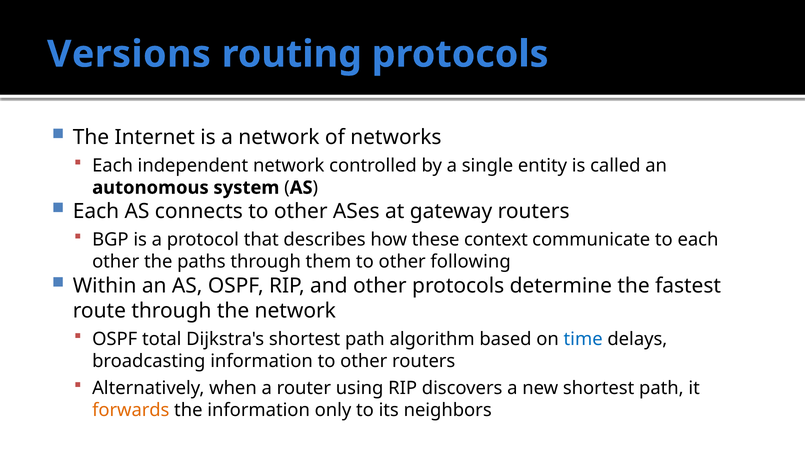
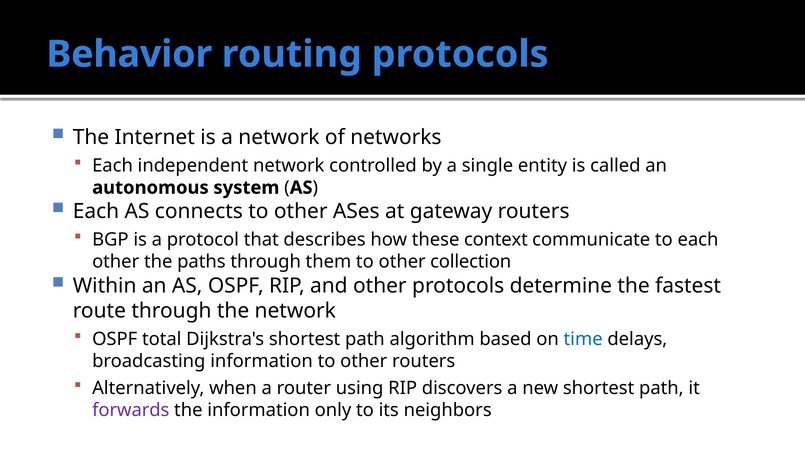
Versions: Versions -> Behavior (129, 54)
following: following -> collection (471, 262)
forwards colour: orange -> purple (131, 410)
